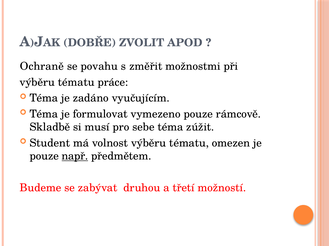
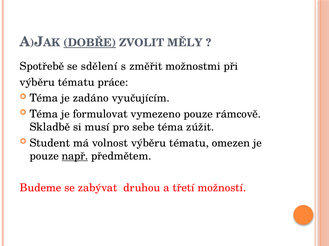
DOBŘE underline: none -> present (90, 43)
APOD: APOD -> MĚLY (185, 43)
Ochraně: Ochraně -> Spotřebě (42, 67)
povahu: povahu -> sdělení (99, 67)
